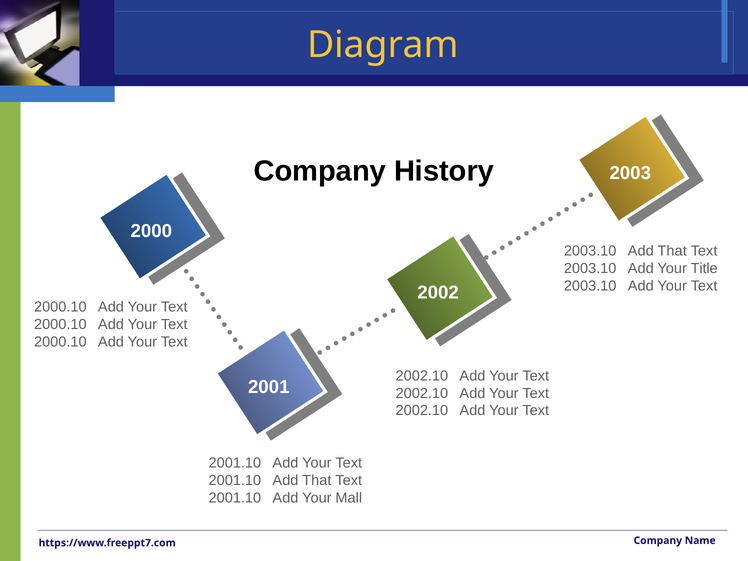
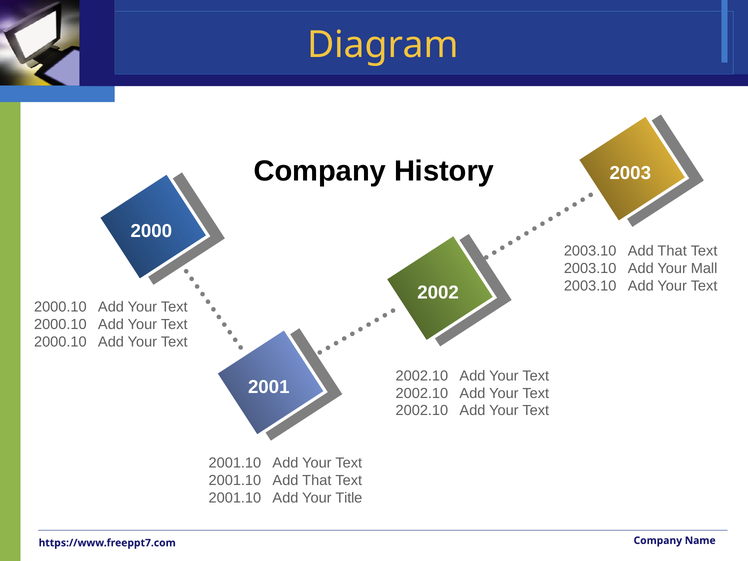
Title: Title -> Mall (704, 269)
Mall: Mall -> Title (349, 498)
